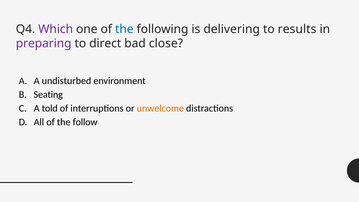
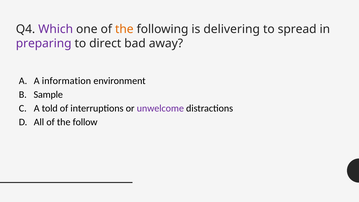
the colour: blue -> orange (124, 29)
results: results -> spread (297, 29)
close: close -> away (166, 43)
undisturbed: undisturbed -> information (66, 81)
Seating: Seating -> Sample (48, 94)
unwelcome colour: orange -> purple (160, 108)
